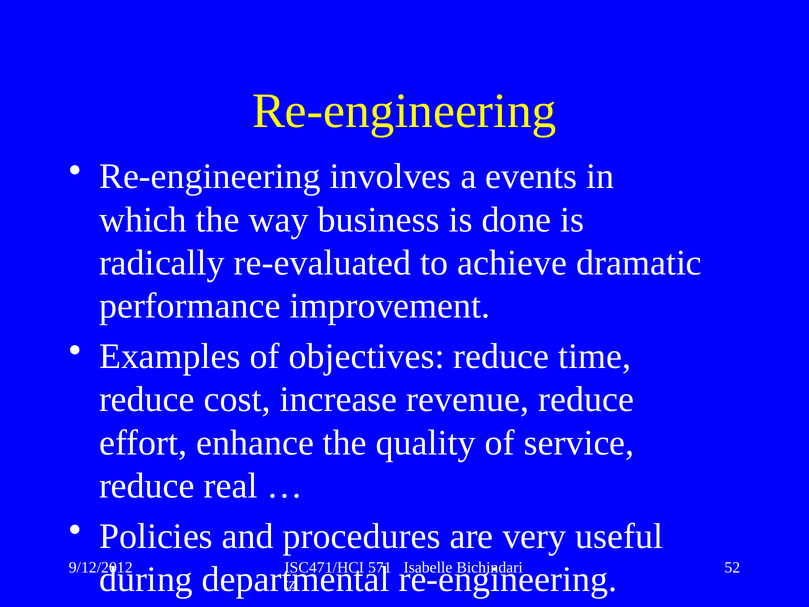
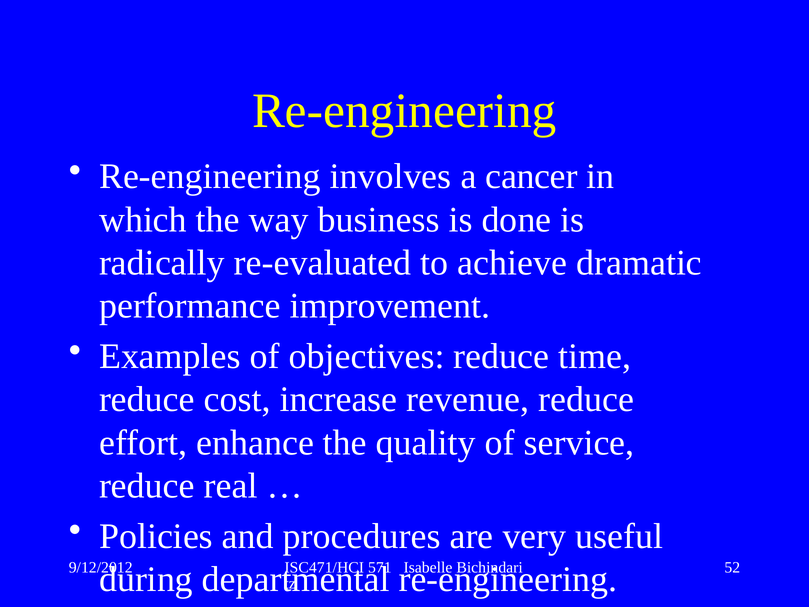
events: events -> cancer (531, 176)
